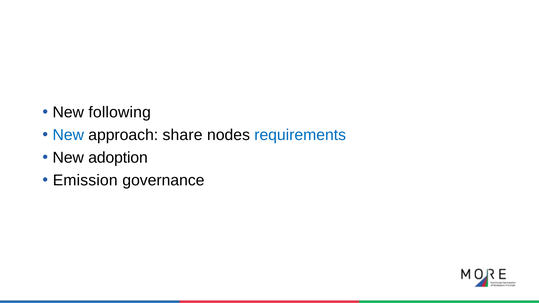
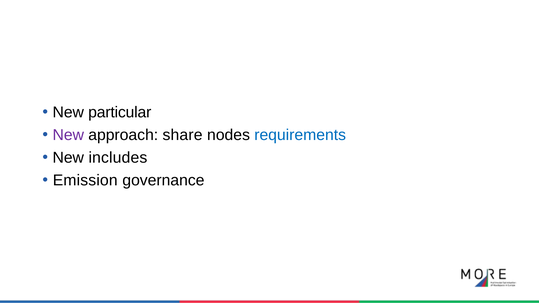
following: following -> particular (120, 112)
New colour: blue -> purple (68, 135)
adoption: adoption -> includes (118, 158)
